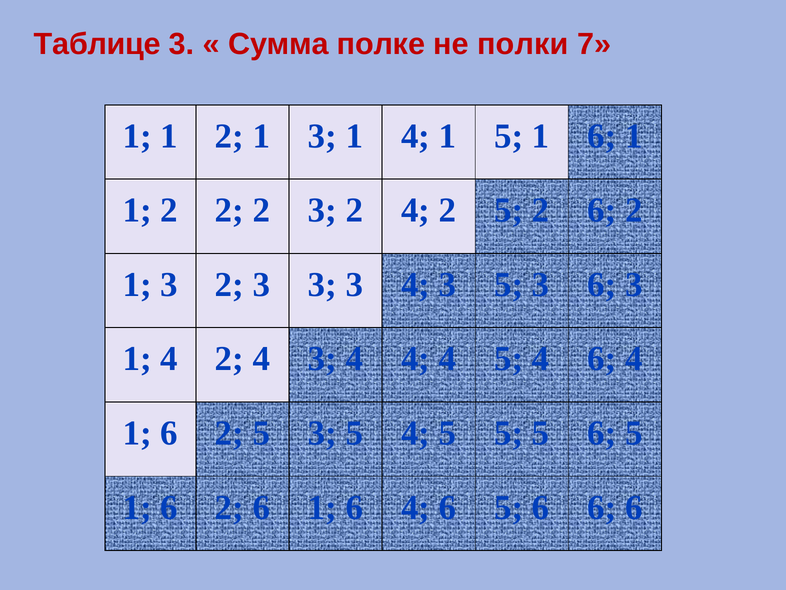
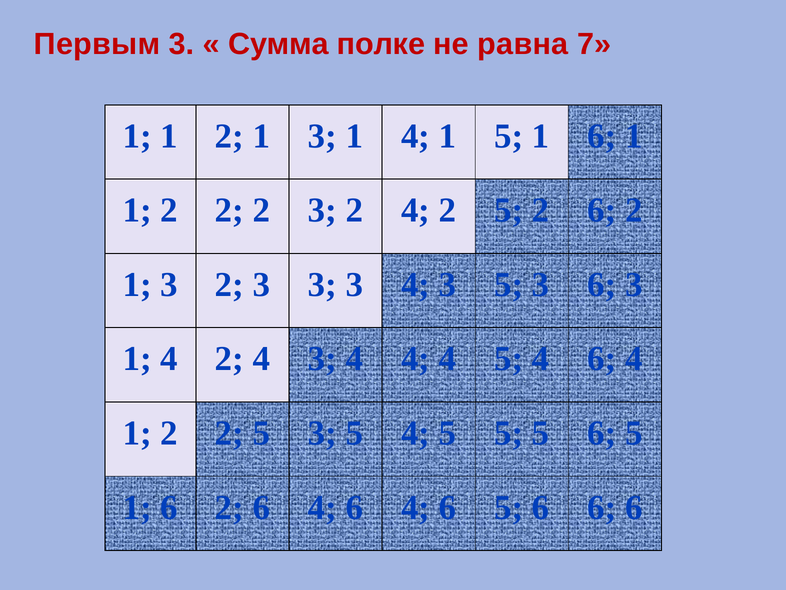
Таблице: Таблице -> Первым (97, 44)
полки: полки -> равна (523, 44)
6: 6 -> 2 (169, 433)
2 6 1: 1 -> 4 (322, 507)
